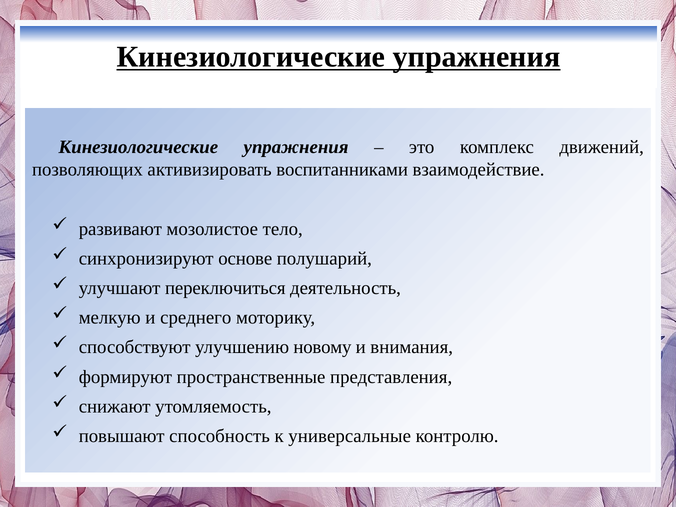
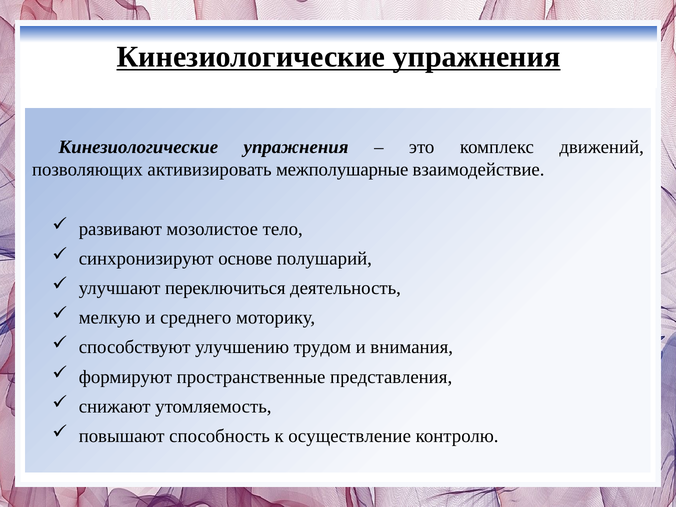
воспитанниками: воспитанниками -> межполушарные (342, 170)
новому: новому -> трудом (322, 347)
универсальные: универсальные -> осуществление (350, 436)
